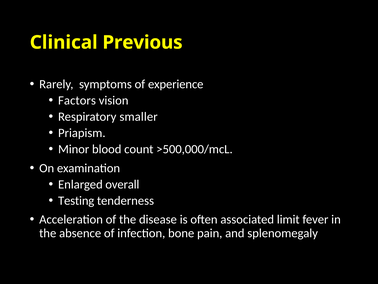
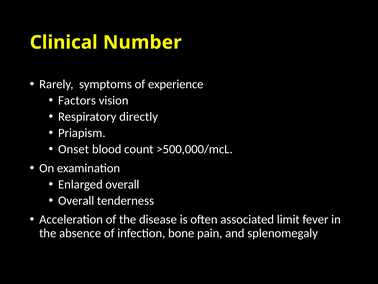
Previous: Previous -> Number (142, 42)
smaller: smaller -> directly (139, 117)
Minor: Minor -> Onset (74, 149)
Testing: Testing -> Overall (76, 200)
